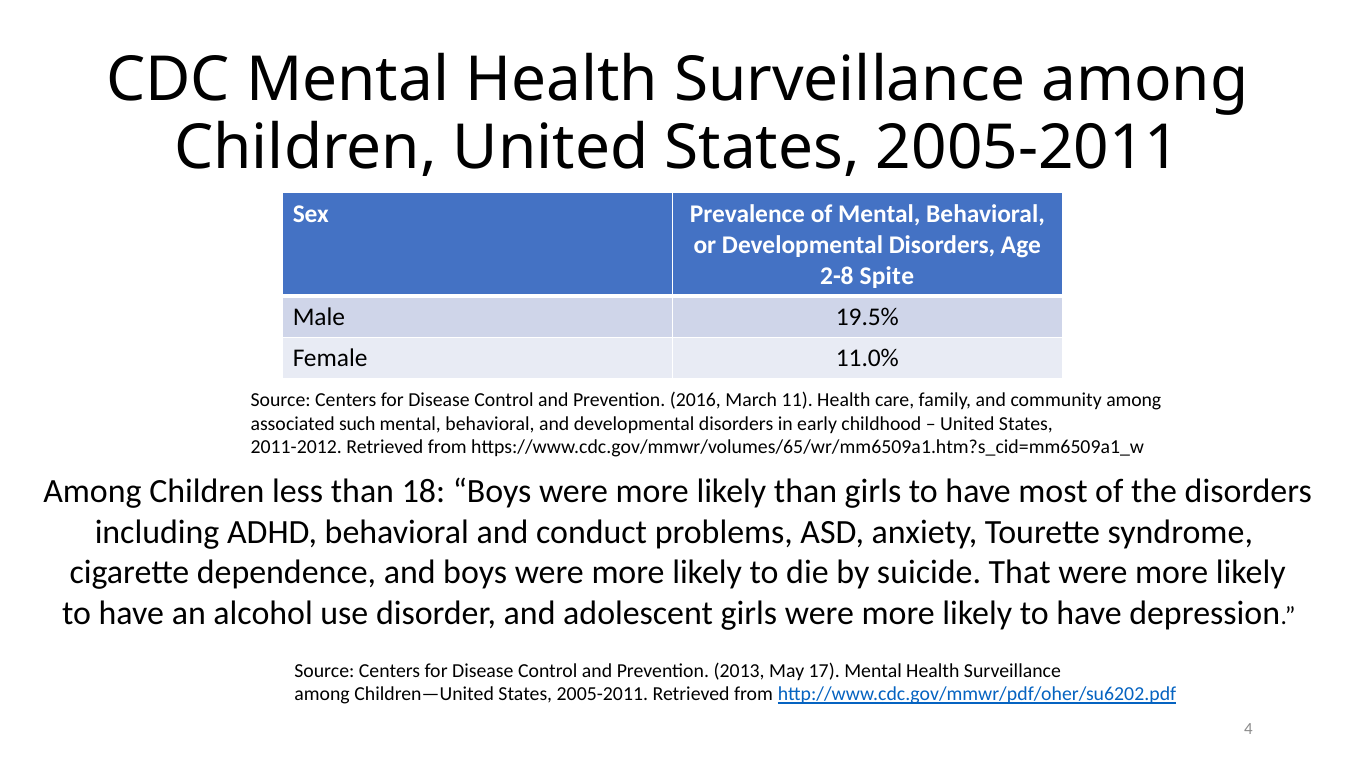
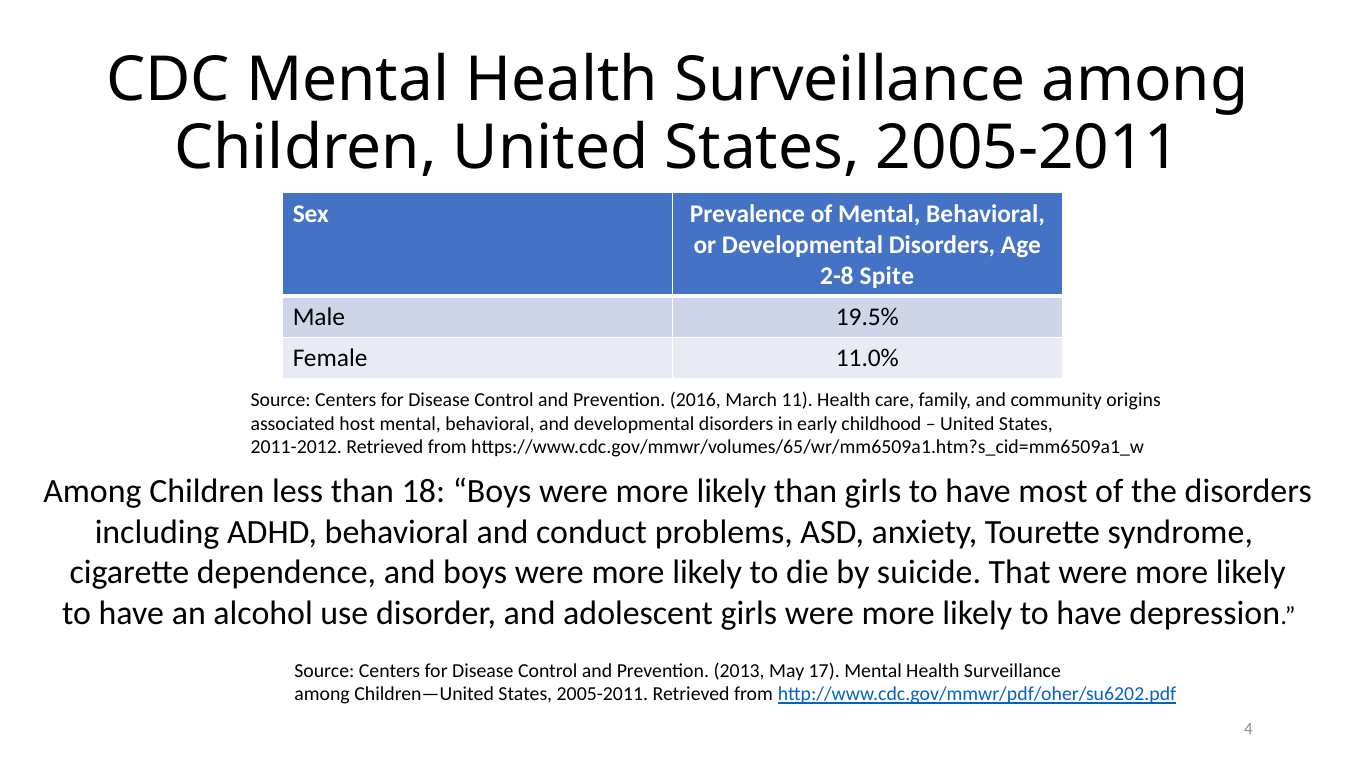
community among: among -> origins (1134, 400)
such: such -> host (357, 423)
